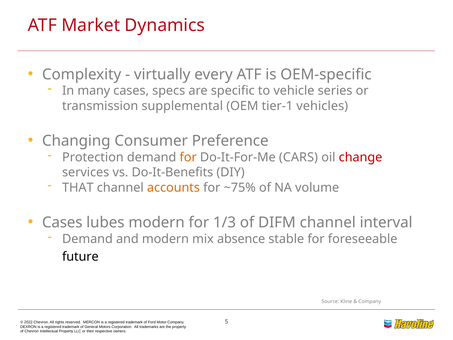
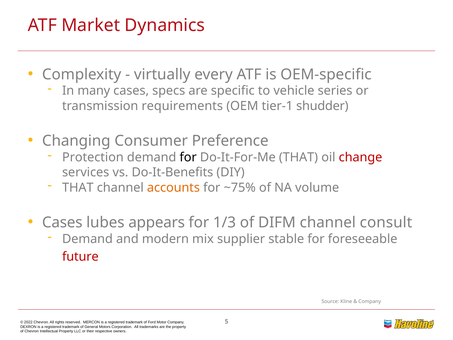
supplemental: supplemental -> requirements (182, 106)
vehicles: vehicles -> shudder (322, 106)
for colour: orange -> black (188, 157)
Do-It-For-Me CARS: CARS -> THAT (299, 157)
lubes modern: modern -> appears (157, 222)
interval: interval -> consult (386, 222)
absence: absence -> supplier (241, 239)
future colour: black -> red (80, 256)
